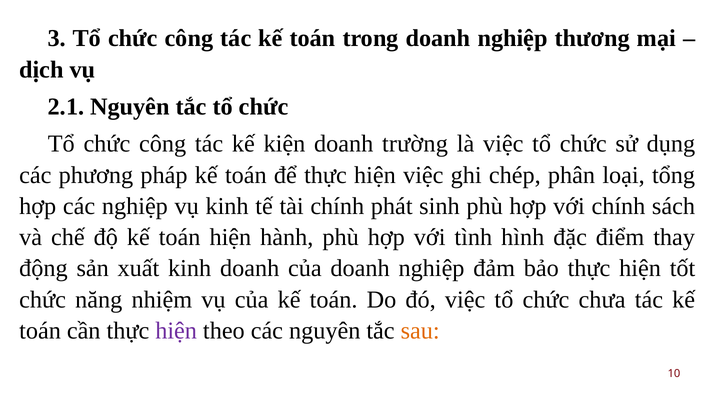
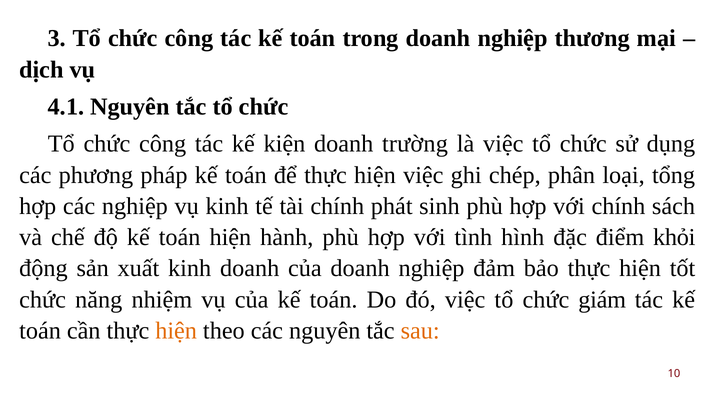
2.1: 2.1 -> 4.1 (66, 107)
thay: thay -> khỏi (674, 237)
chưa: chưa -> giám (602, 300)
hiện colour: purple -> orange (176, 331)
